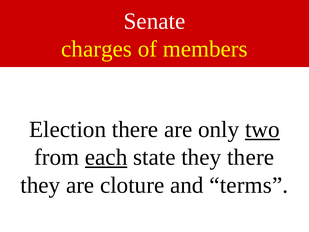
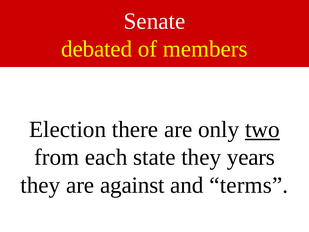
charges: charges -> debated (97, 49)
each underline: present -> none (106, 157)
they there: there -> years (251, 157)
cloture: cloture -> against (132, 185)
